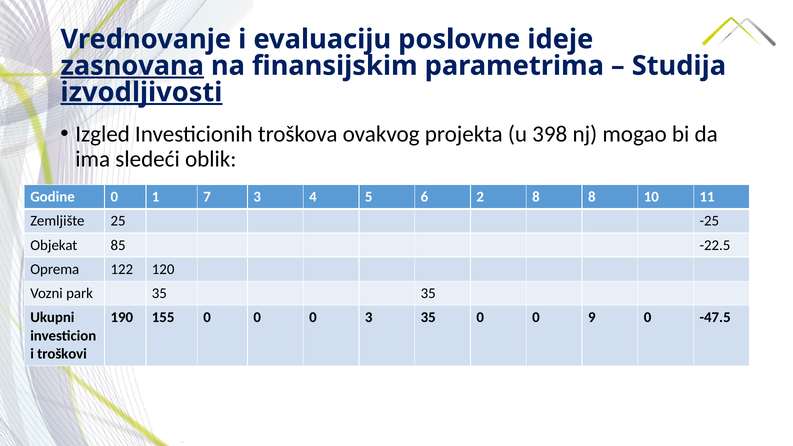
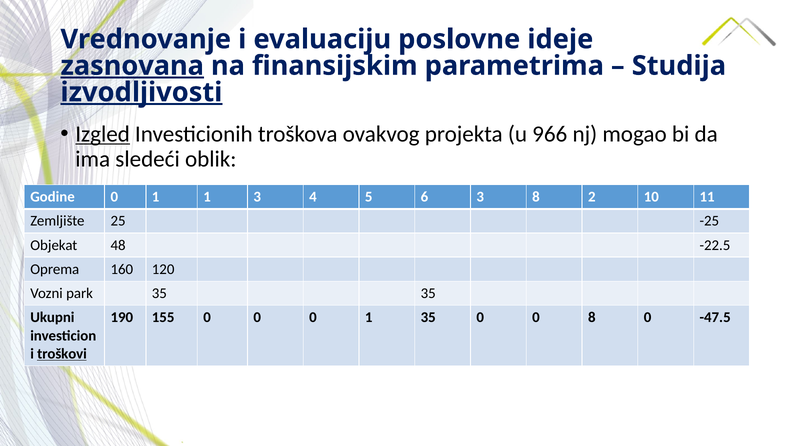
Izgled underline: none -> present (103, 134)
398: 398 -> 966 (550, 134)
1 7: 7 -> 1 (207, 197)
6 2: 2 -> 3 (480, 197)
8 8: 8 -> 2 (592, 197)
85: 85 -> 48 (118, 245)
122: 122 -> 160 (122, 269)
0 0 3: 3 -> 1 (369, 318)
0 9: 9 -> 8 (592, 318)
troškovi underline: none -> present (62, 354)
